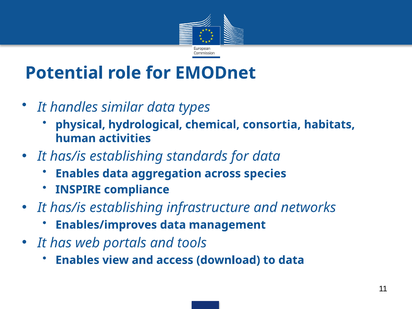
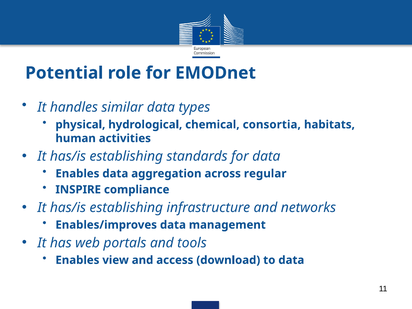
species: species -> regular (265, 174)
